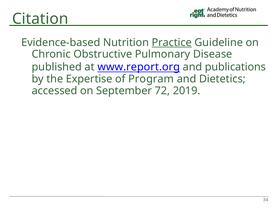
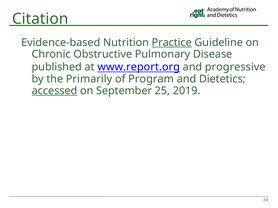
publications: publications -> progressive (235, 67)
Expertise: Expertise -> Primarily (89, 79)
accessed underline: none -> present (55, 91)
72: 72 -> 25 (162, 91)
